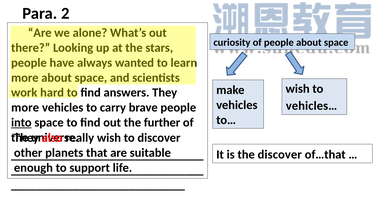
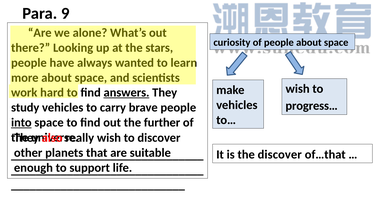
2: 2 -> 9 (65, 13)
answers underline: none -> present (127, 93)
vehicles…: vehicles… -> progress… (312, 106)
more: more -> study (25, 108)
